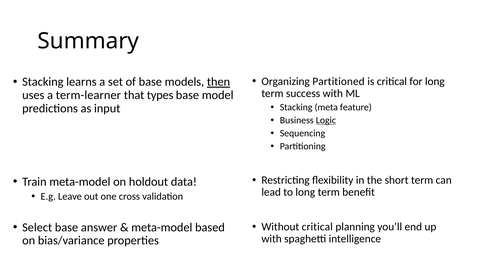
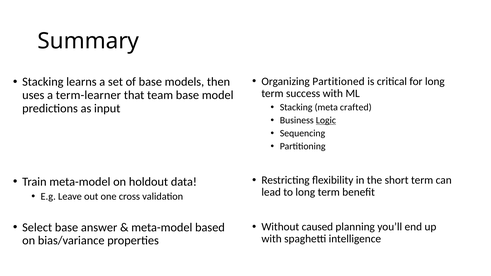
then underline: present -> none (219, 82)
types: types -> team (160, 95)
feature: feature -> crafted (356, 107)
Without critical: critical -> caused (317, 227)
